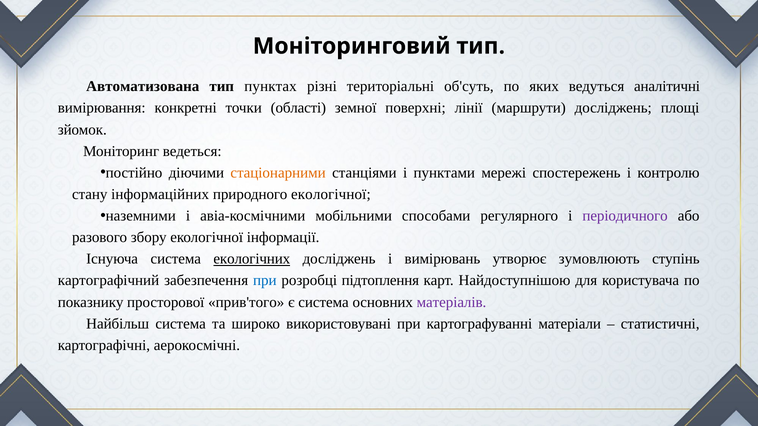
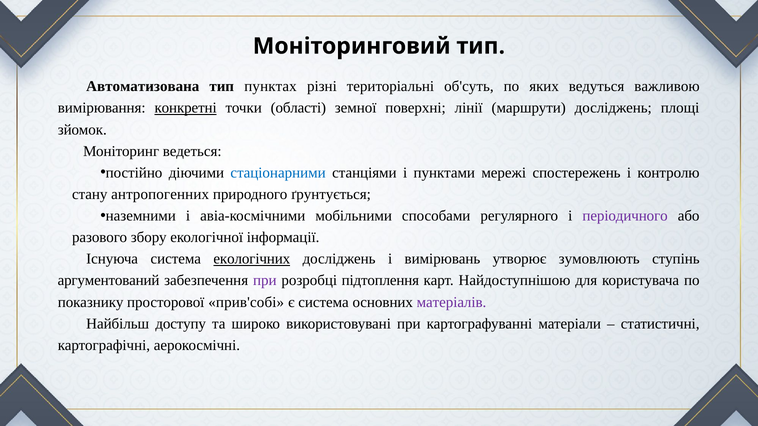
аналітичні: аналітичні -> важливою (667, 87)
конкретні underline: none -> present (186, 108)
стаціонарними colour: orange -> blue (278, 173)
інформаційних: інформаційних -> антропогенних (160, 194)
природного екологічної: екологічної -> ґрунтується (331, 194)
картографічний: картографічний -> аргументований (109, 281)
при colour: blue -> purple (265, 281)
прив'того: прив'того -> прив'собі (246, 302)
Найбільш система: система -> доступу (181, 324)
